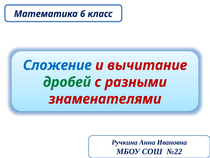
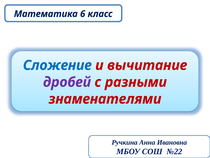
дробей colour: green -> purple (67, 82)
